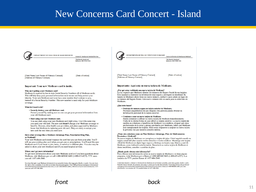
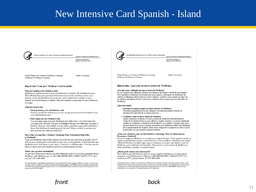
Concerns: Concerns -> Intensive (95, 14)
Concert: Concert -> Spanish (153, 14)
